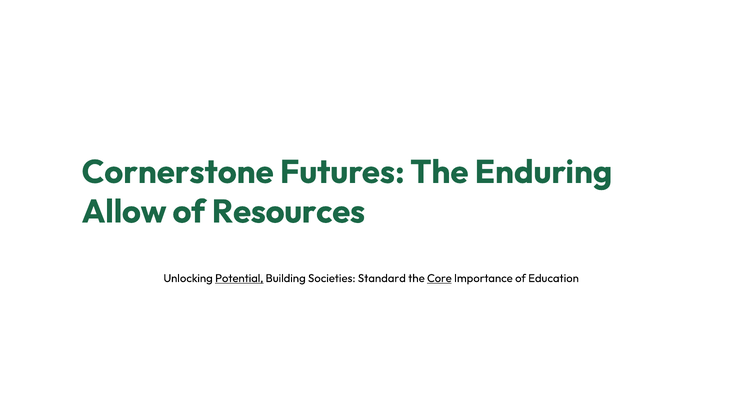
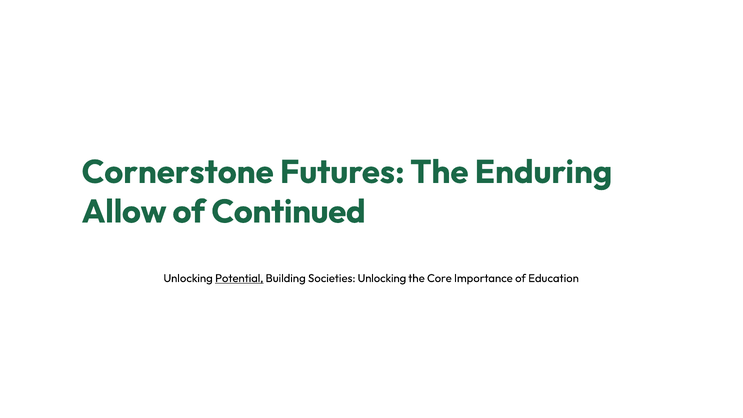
Resources: Resources -> Continued (288, 212)
Societies Standard: Standard -> Unlocking (382, 278)
Core underline: present -> none (439, 278)
